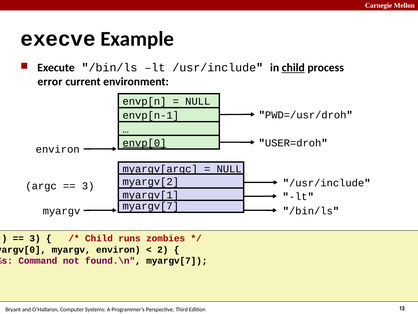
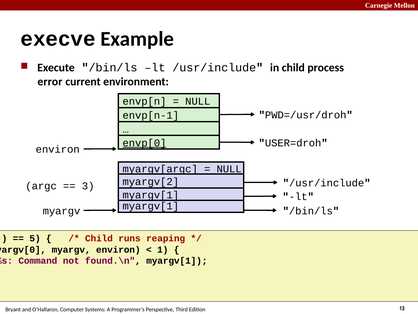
child underline: present -> none (293, 68)
myargv[7: myargv[7 -> myargv[1 (151, 206)
3: 3 -> 5 (35, 238)
zombies: zombies -> reaping (166, 238)
2: 2 -> 1 (163, 249)
found.\n myargv[7: myargv[7 -> myargv[1 (177, 260)
